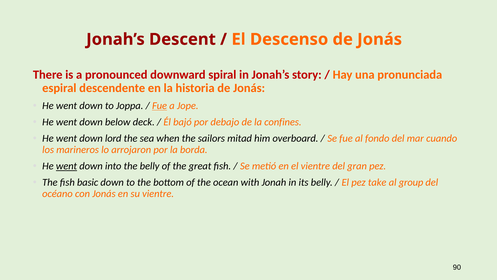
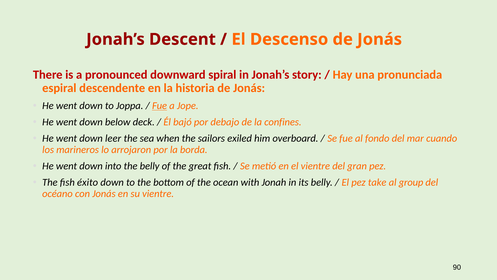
lord: lord -> leer (113, 138)
mitad: mitad -> exiled (240, 138)
went underline: present -> none (67, 166)
basic: basic -> éxito (88, 182)
